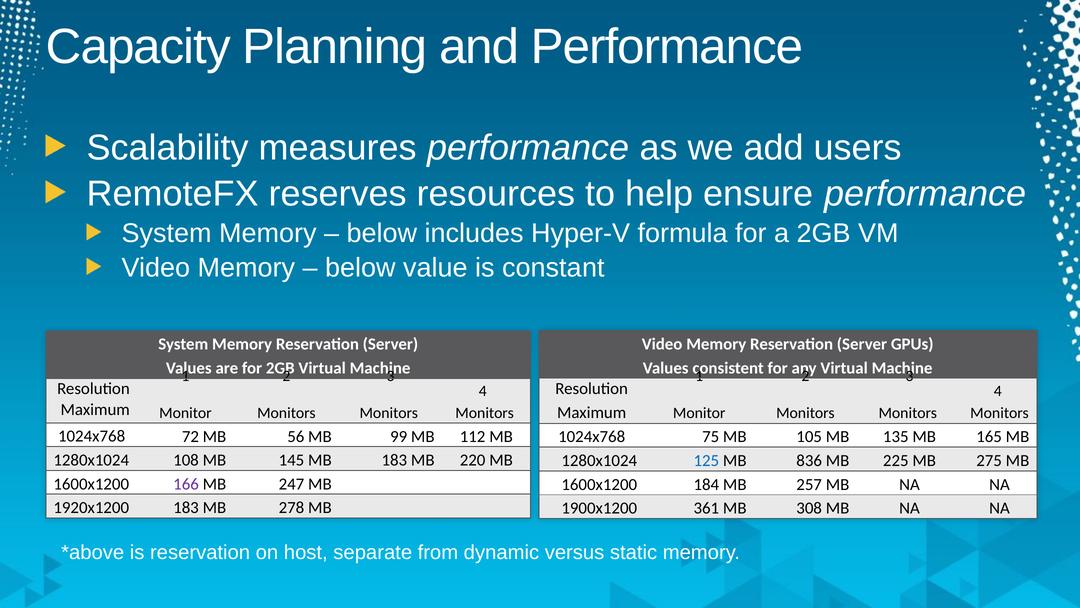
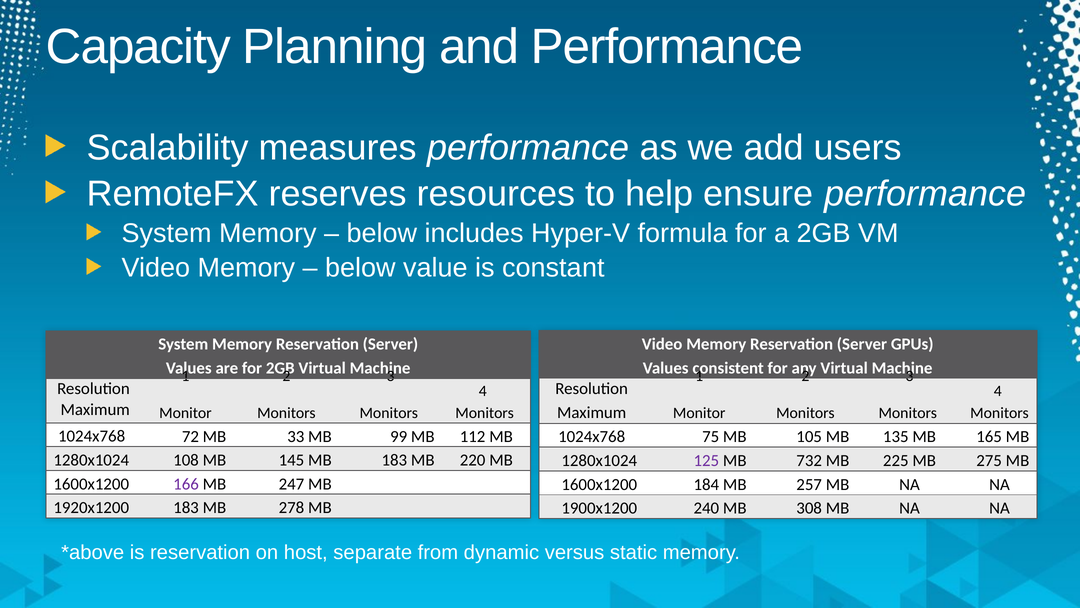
56: 56 -> 33 (296, 436)
125 colour: blue -> purple (706, 460)
836: 836 -> 732 (809, 460)
361: 361 -> 240 (706, 508)
